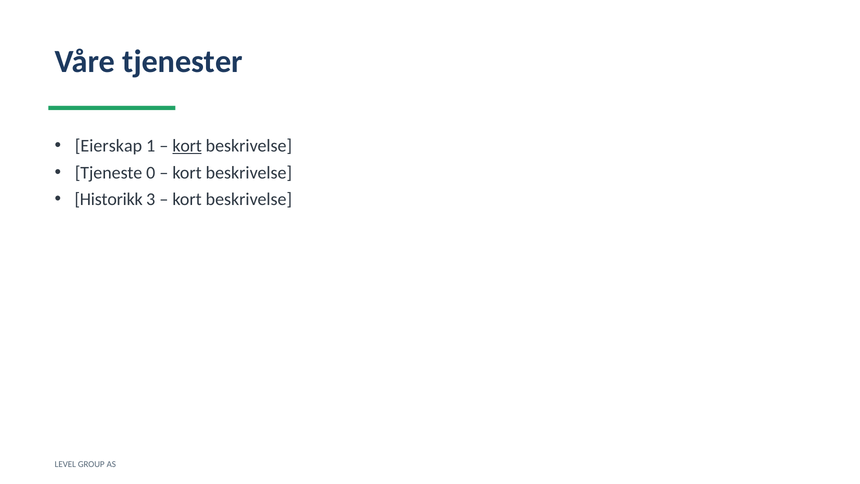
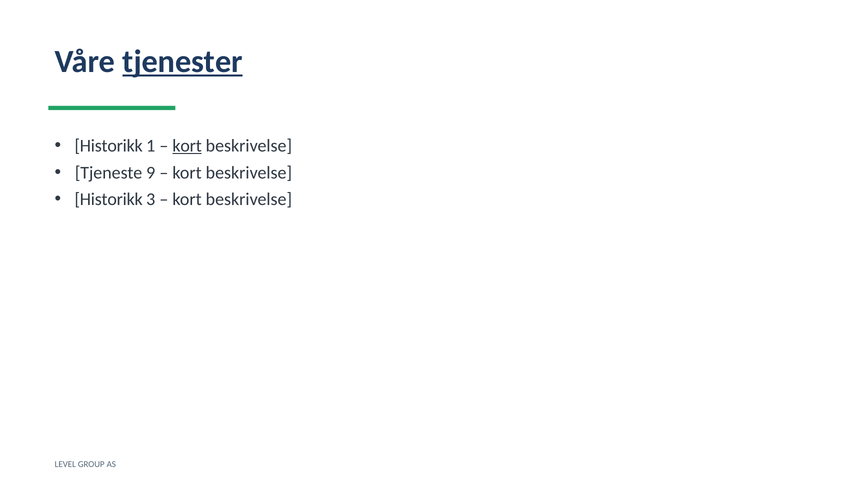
tjenester underline: none -> present (183, 61)
Eierskap: Eierskap -> Historikk (109, 146)
0: 0 -> 9 (151, 173)
